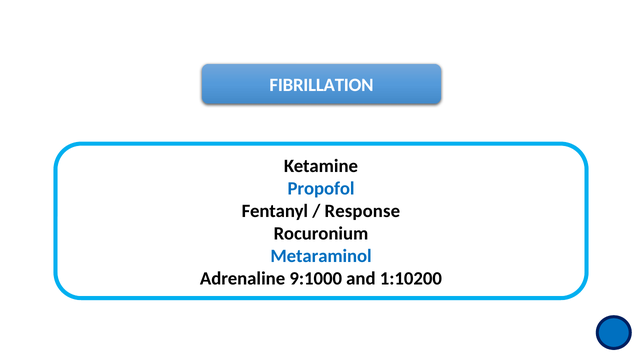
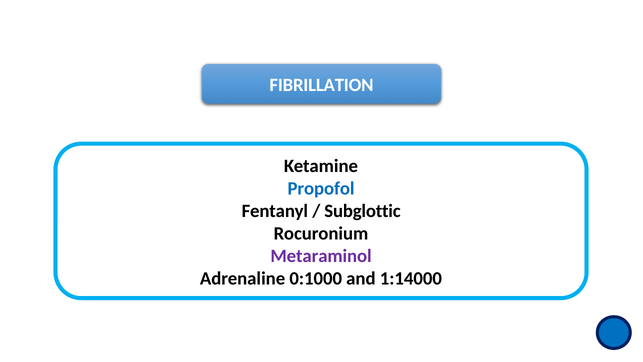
Response: Response -> Subglottic (362, 211)
Metaraminol colour: blue -> purple (321, 256)
9:1000: 9:1000 -> 0:1000 (316, 278)
1:10200: 1:10200 -> 1:14000 (411, 278)
